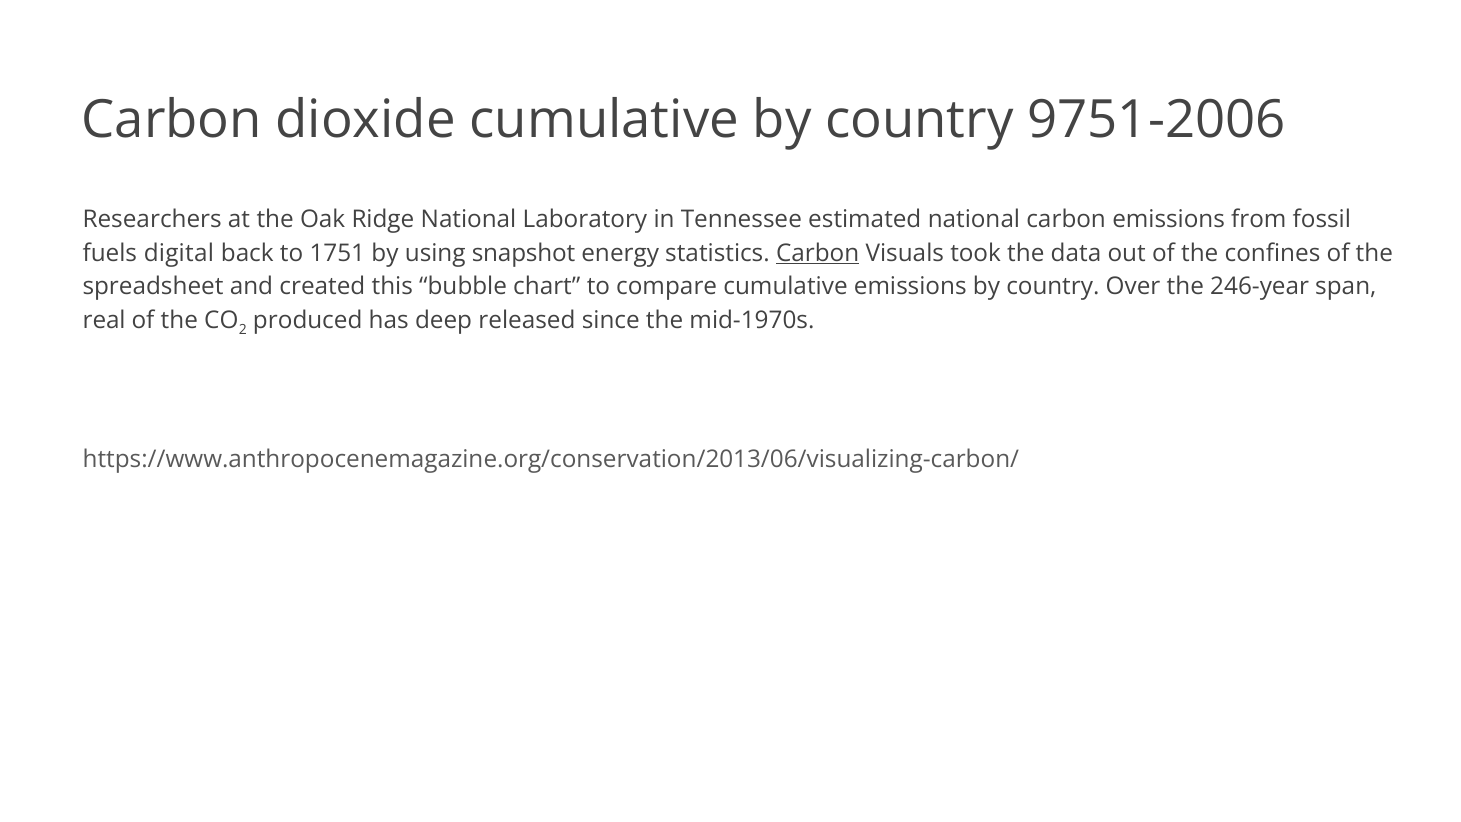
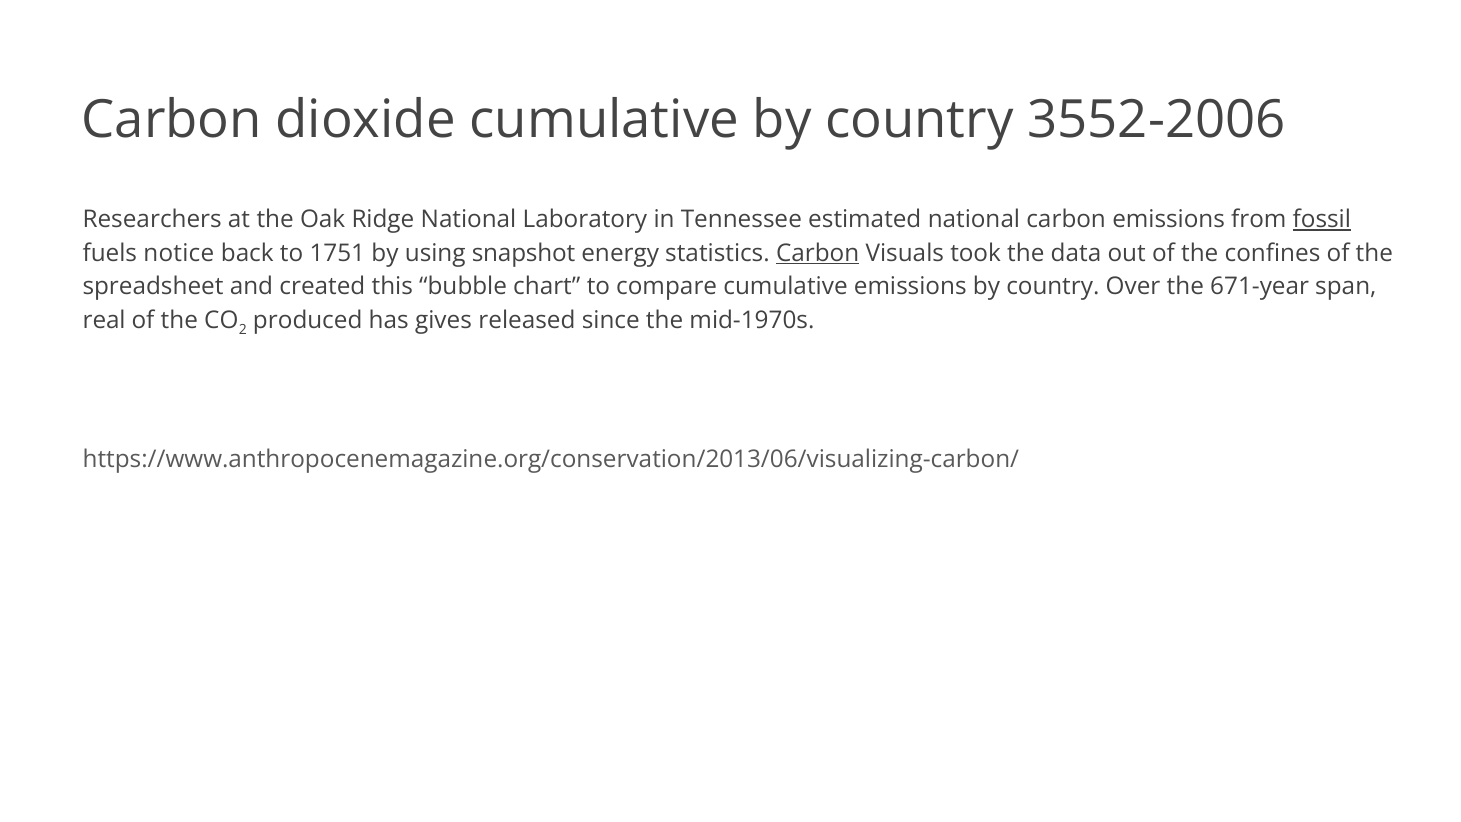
9751-2006: 9751-2006 -> 3552-2006 (1157, 120)
fossil underline: none -> present (1322, 219)
digital: digital -> notice (179, 253)
246-year: 246-year -> 671-year (1260, 287)
deep: deep -> gives (444, 321)
